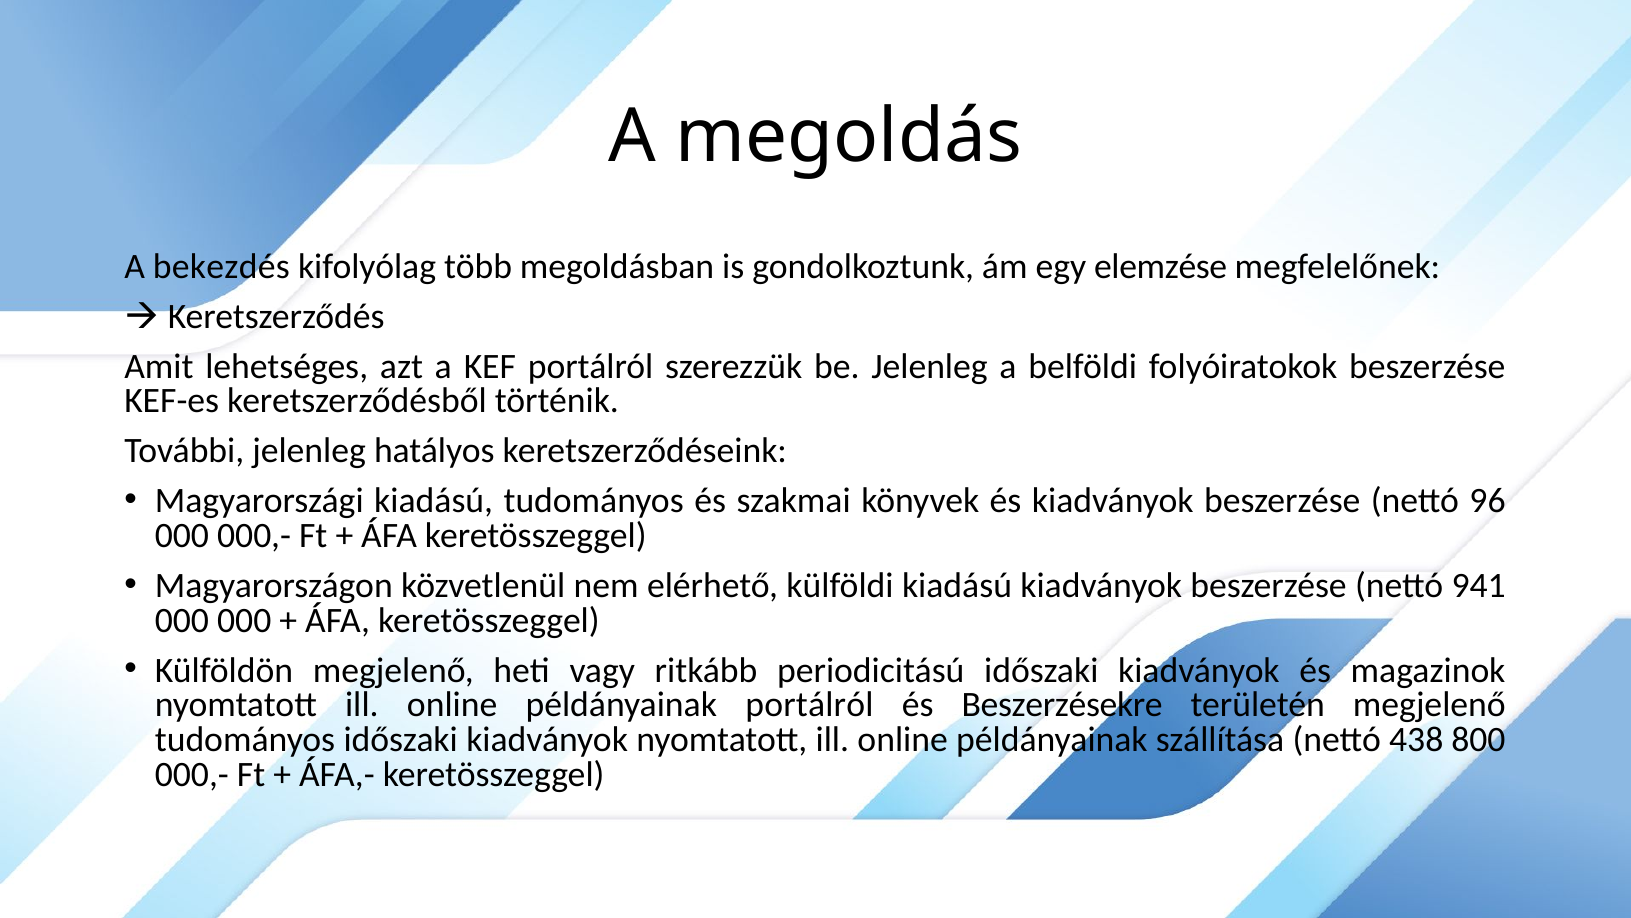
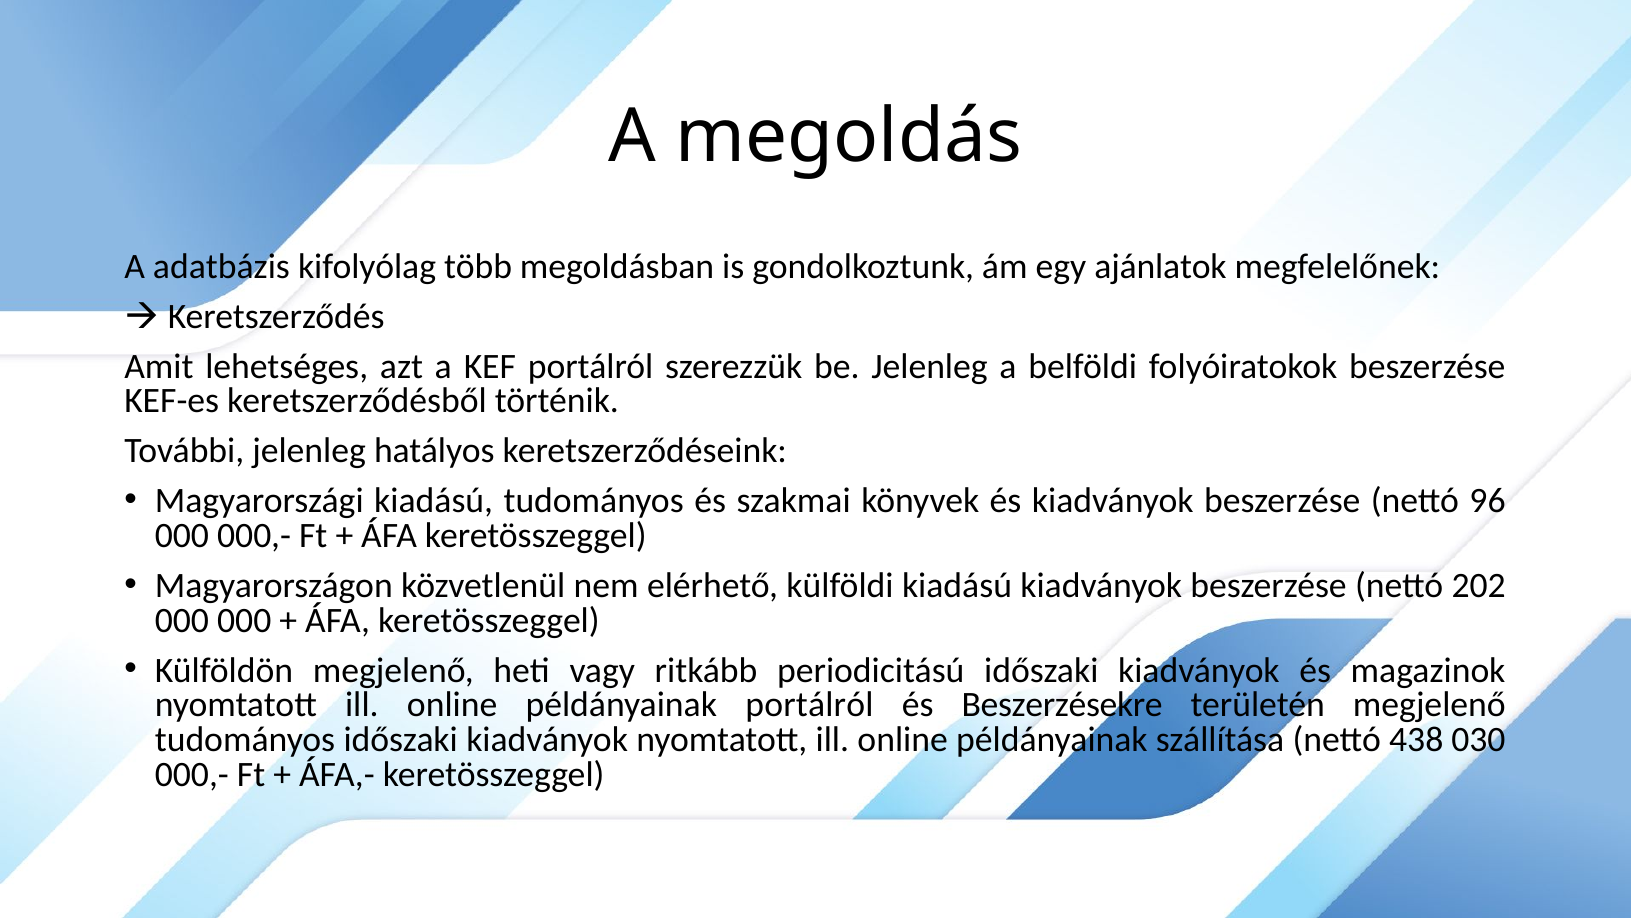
bekezdés: bekezdés -> adatbázis (221, 266)
elemzése: elemzése -> ajánlatok (1161, 266)
941: 941 -> 202 (1479, 585)
800: 800 -> 030 (1478, 739)
